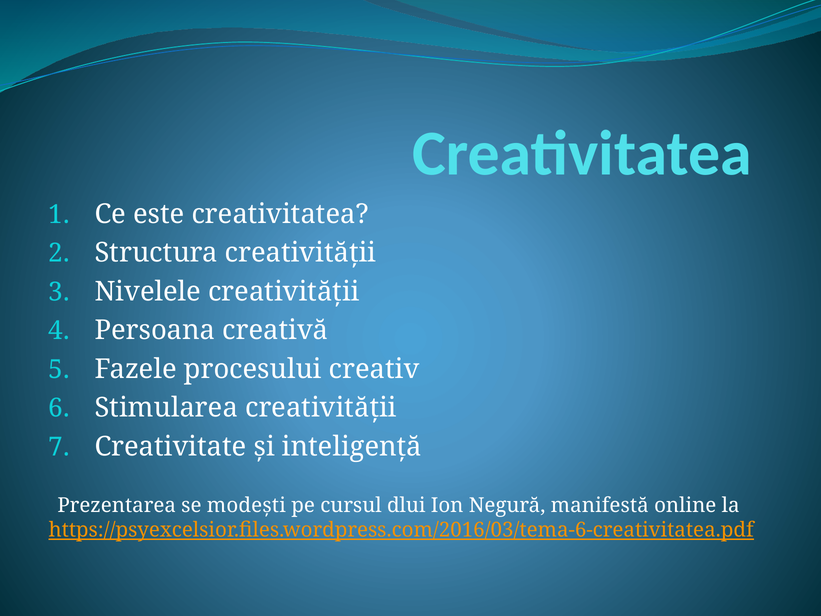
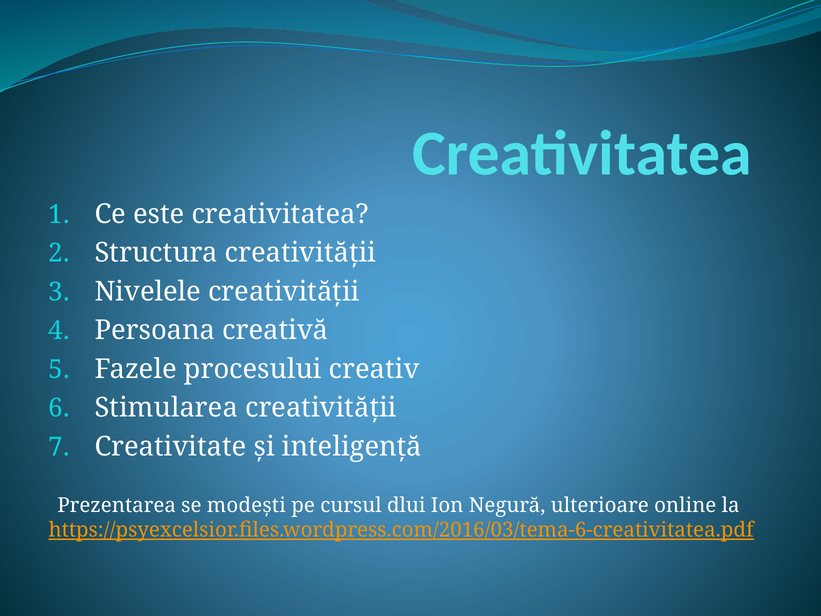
manifestă: manifestă -> ulterioare (600, 505)
